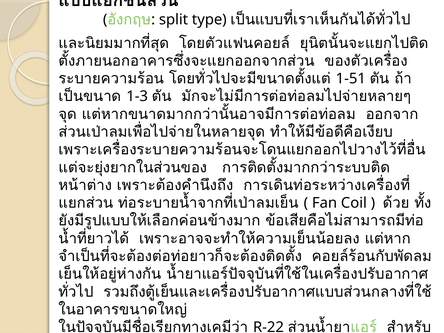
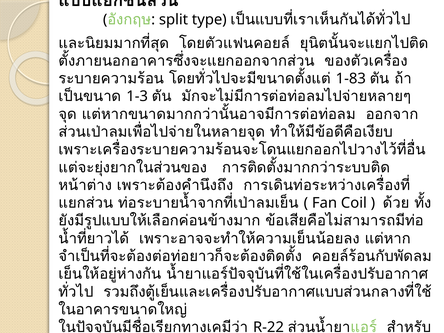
1-51: 1-51 -> 1-83 (351, 79)
